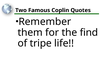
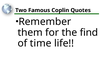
tripe: tripe -> time (41, 44)
